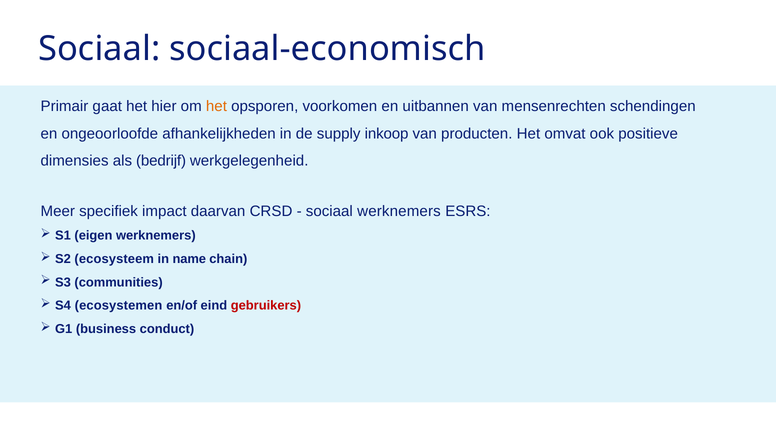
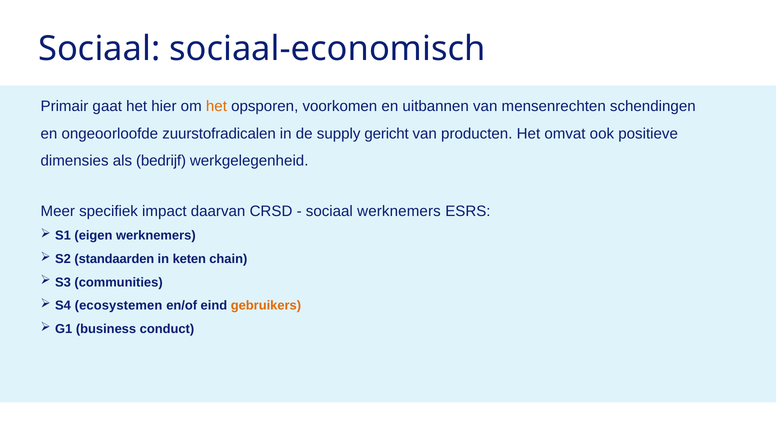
afhankelijkheden: afhankelijkheden -> zuurstofradicalen (219, 133)
inkoop: inkoop -> gericht (387, 133)
ecosysteem: ecosysteem -> standaarden (114, 259)
name: name -> keten (189, 259)
gebruikers colour: red -> orange (266, 305)
